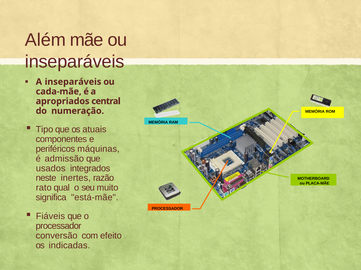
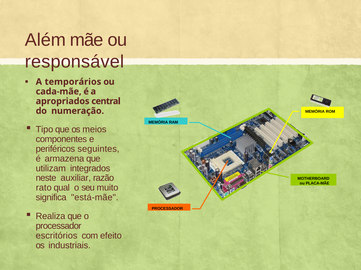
inseparáveis: inseparáveis -> responsável (74, 62)
A inseparáveis: inseparáveis -> temporários (73, 82)
atuais: atuais -> meios (94, 130)
máquinas: máquinas -> seguintes (98, 149)
admissão: admissão -> armazena (64, 159)
usados: usados -> utilizam (51, 169)
inertes: inertes -> auxiliar (76, 179)
Fiáveis: Fiáveis -> Realiza (51, 217)
conversão: conversão -> escritórios (57, 236)
indicadas: indicadas -> industriais (70, 246)
